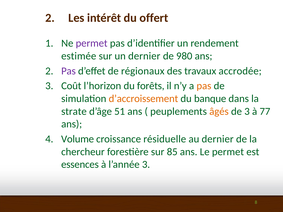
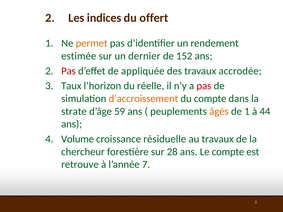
intérêt: intérêt -> indices (104, 18)
permet colour: purple -> orange (92, 43)
980: 980 -> 152 (184, 56)
Pas colour: purple -> red (68, 71)
régionaux: régionaux -> appliquée (143, 71)
Coût: Coût -> Taux (71, 86)
forêts: forêts -> réelle (151, 86)
pas colour: orange -> red (204, 86)
du banque: banque -> compte (210, 99)
51: 51 -> 59 (120, 111)
de 3: 3 -> 1 (247, 111)
77: 77 -> 44 (265, 111)
au dernier: dernier -> travaux (218, 139)
85: 85 -> 28 (172, 152)
Le permet: permet -> compte (228, 152)
essences: essences -> retrouve (80, 165)
l’année 3: 3 -> 7 (146, 165)
